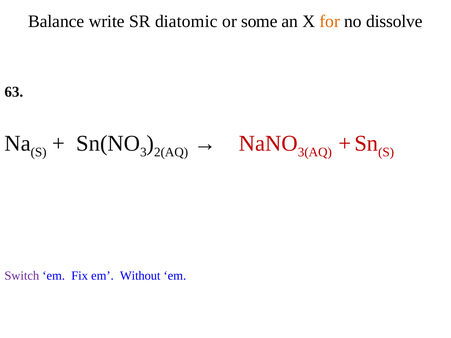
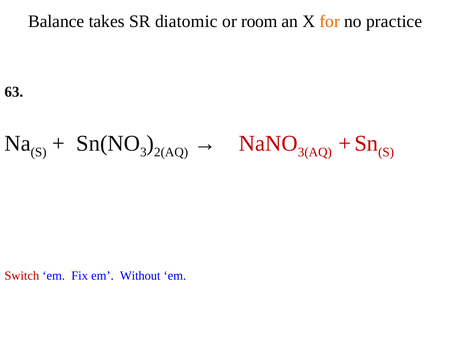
write: write -> takes (107, 21)
some: some -> room (259, 21)
dissolve: dissolve -> practice (394, 21)
Switch colour: purple -> red (22, 276)
